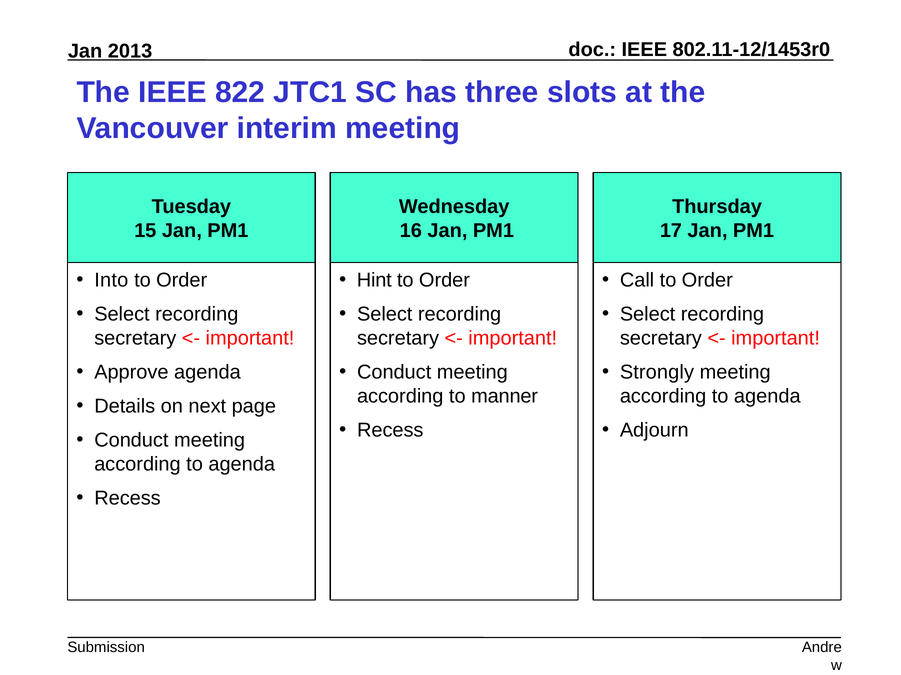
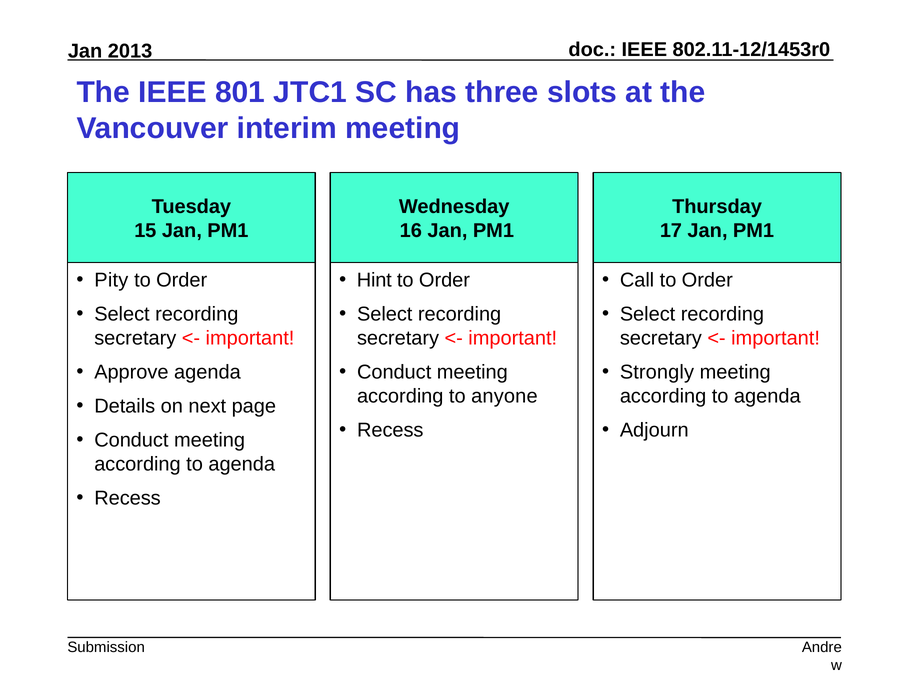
822: 822 -> 801 (240, 92)
Into: Into -> Pity (111, 281)
manner: manner -> anyone (504, 397)
